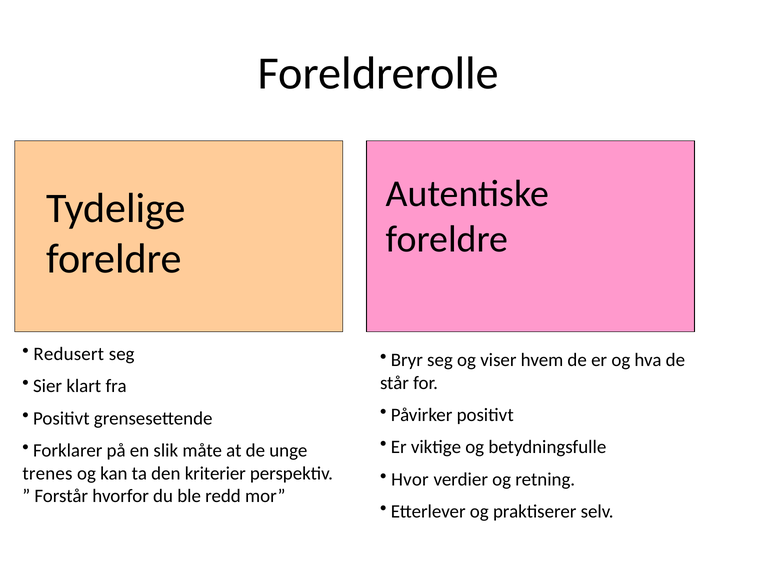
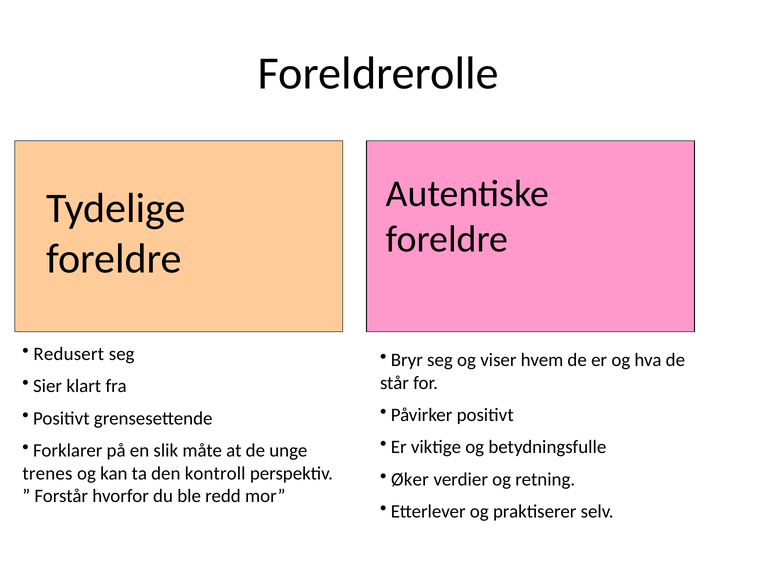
kriterier: kriterier -> kontroll (215, 473)
Hvor: Hvor -> Øker (410, 479)
